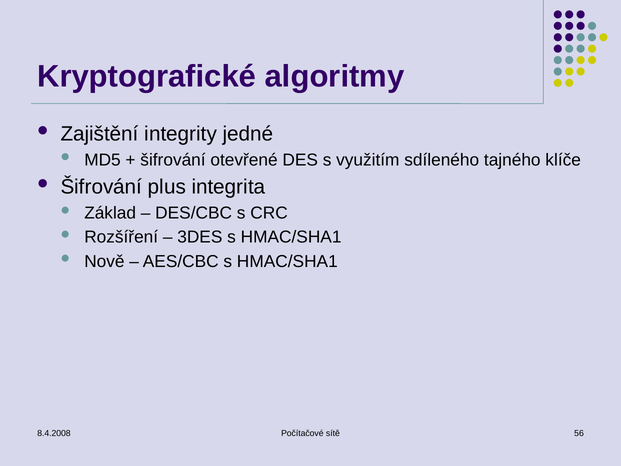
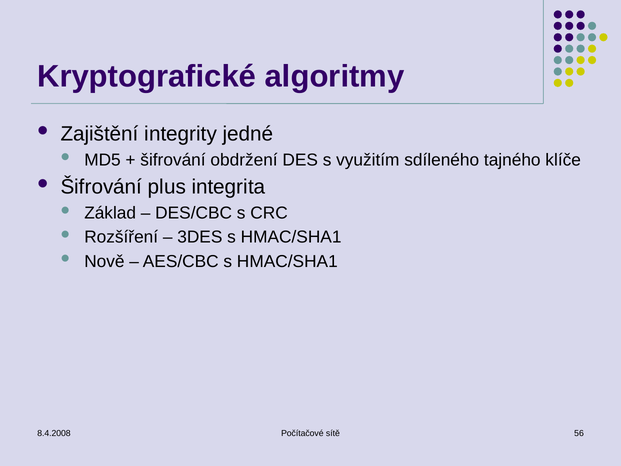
otevřené: otevřené -> obdržení (244, 160)
